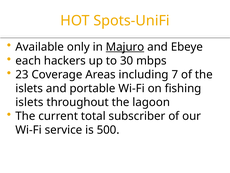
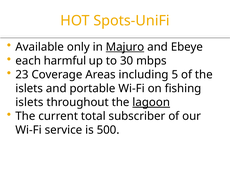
hackers: hackers -> harmful (65, 61)
7: 7 -> 5 (175, 74)
lagoon underline: none -> present (151, 102)
